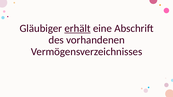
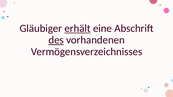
des underline: none -> present (56, 40)
